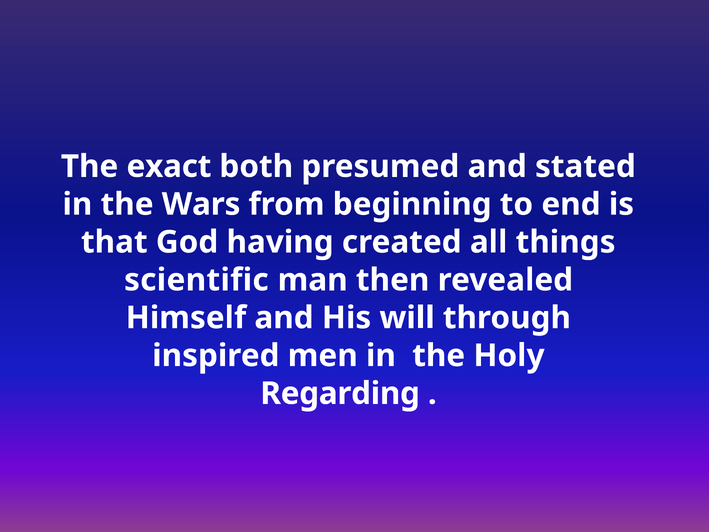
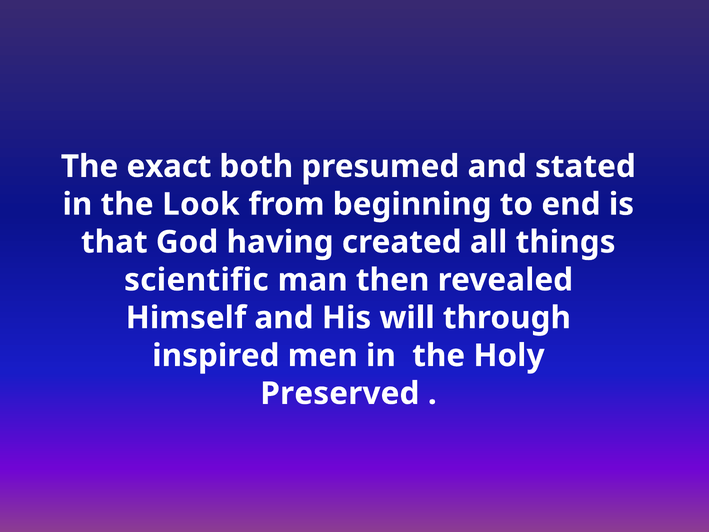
Wars: Wars -> Look (201, 204)
Regarding: Regarding -> Preserved (340, 393)
